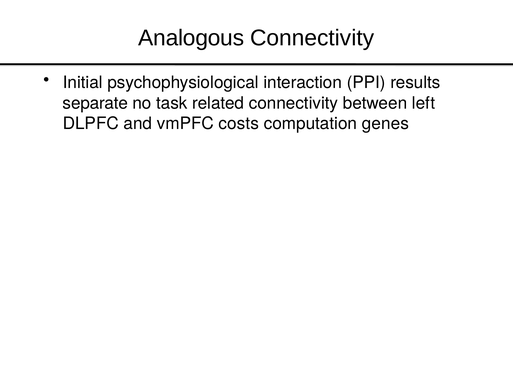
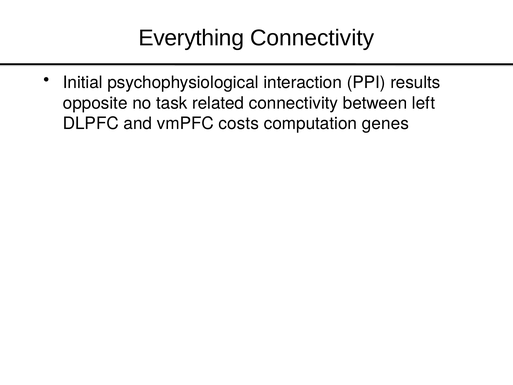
Analogous: Analogous -> Everything (191, 38)
separate: separate -> opposite (95, 103)
